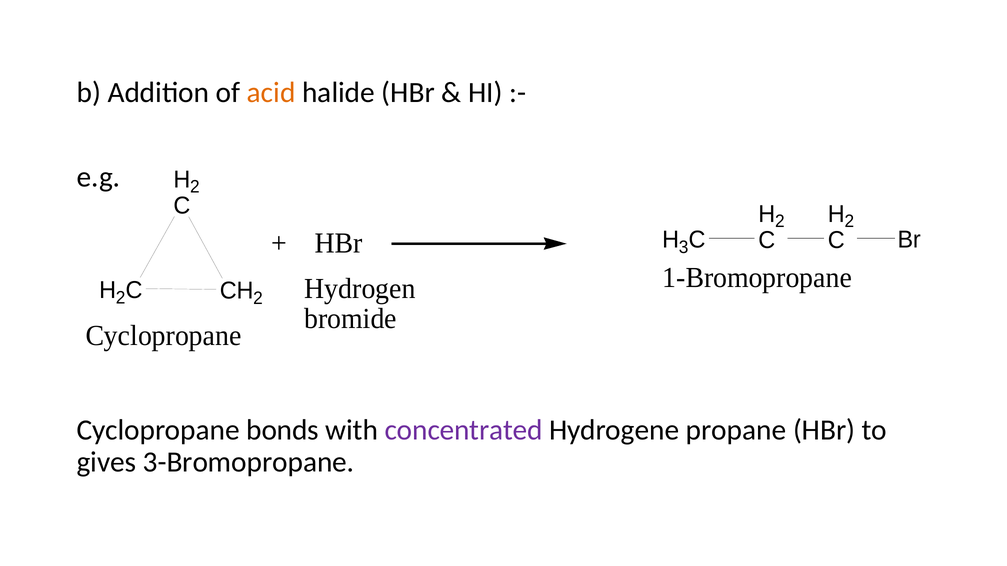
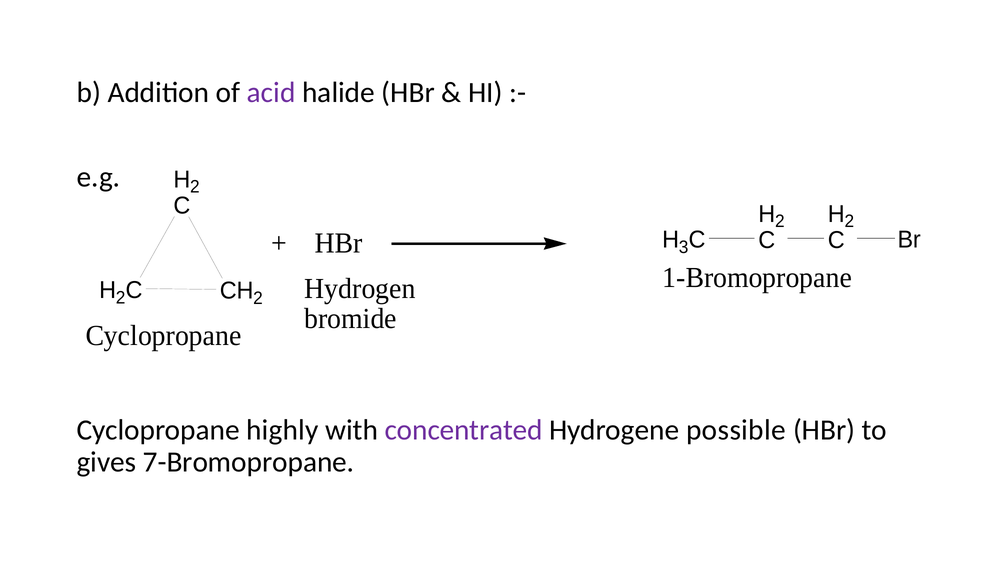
acid colour: orange -> purple (271, 93)
bonds: bonds -> highly (282, 431)
propane: propane -> possible (736, 431)
3-Bromopropane: 3-Bromopropane -> 7-Bromopropane (249, 462)
